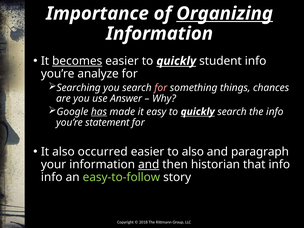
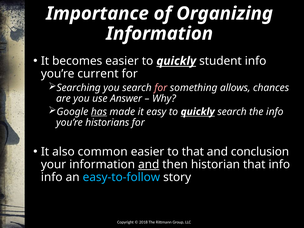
Organizing underline: present -> none (225, 13)
becomes underline: present -> none (77, 61)
analyze: analyze -> current (98, 74)
things: things -> allows (235, 88)
statement: statement -> historians (107, 123)
occurred: occurred -> common (103, 152)
to also: also -> that (193, 152)
paragraph: paragraph -> conclusion (260, 152)
easy-to-follow colour: light green -> light blue (121, 177)
